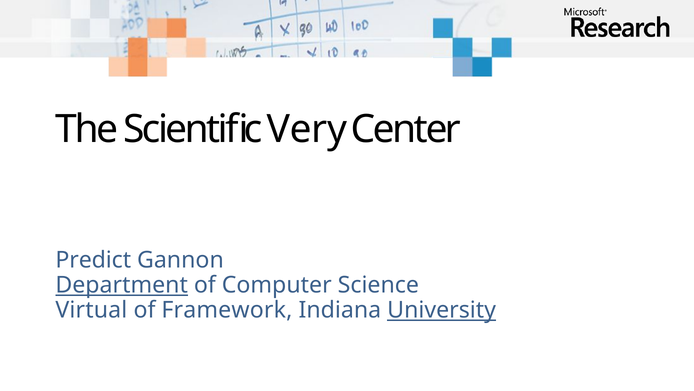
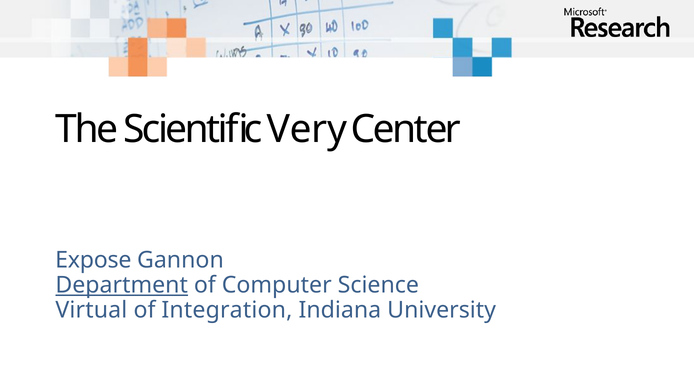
Predict: Predict -> Expose (93, 260)
Framework: Framework -> Integration (227, 310)
University underline: present -> none (442, 310)
